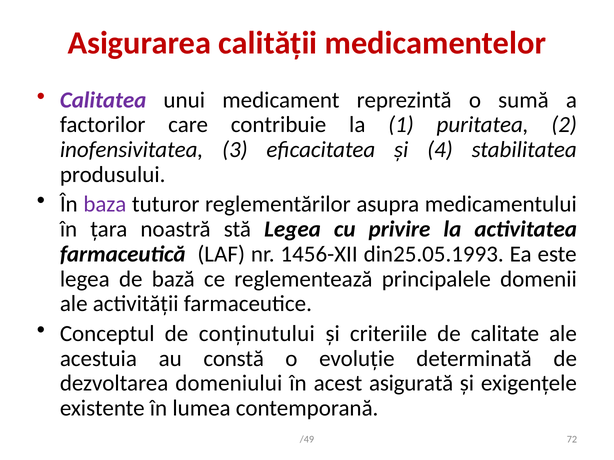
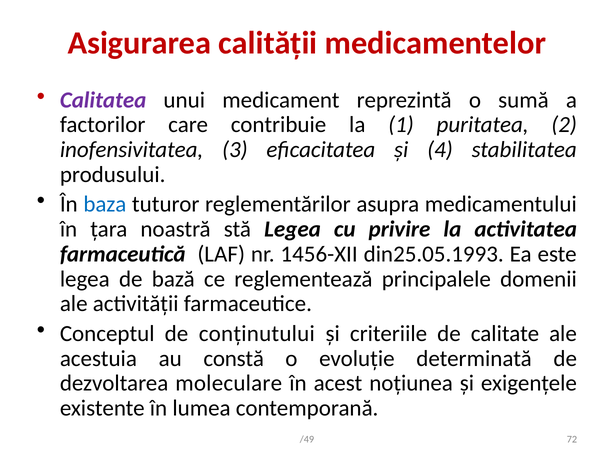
baza colour: purple -> blue (105, 205)
domeniului: domeniului -> moleculare (229, 384)
asigurată: asigurată -> noțiunea (411, 384)
